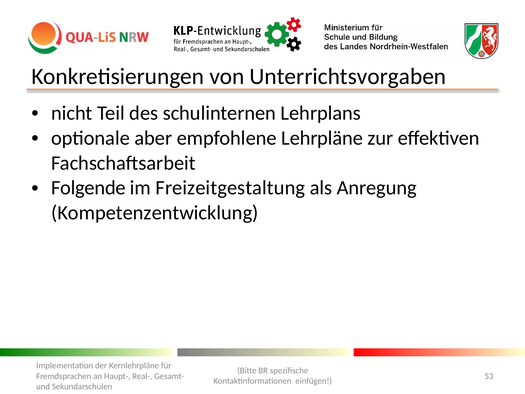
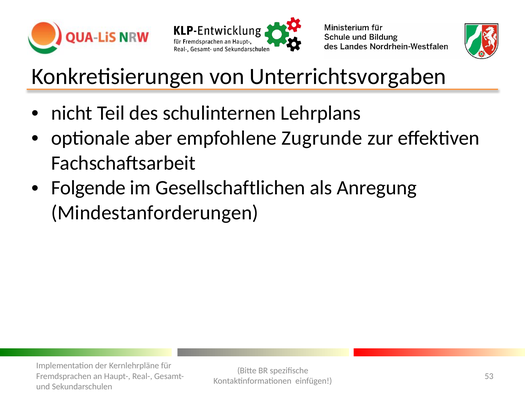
Lehrpläne: Lehrpläne -> Zugrunde (322, 138)
Freizeitgestaltung: Freizeitgestaltung -> Gesellschaftlichen (230, 188)
Kompetenzentwicklung: Kompetenzentwicklung -> Mindestanforderungen (155, 213)
